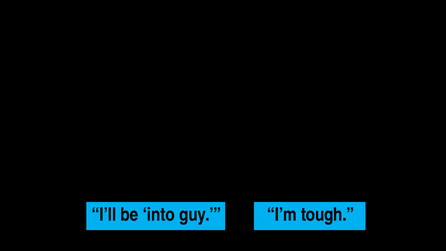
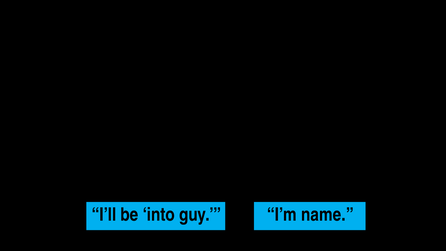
tough: tough -> name (327, 215)
